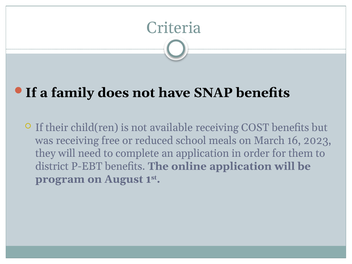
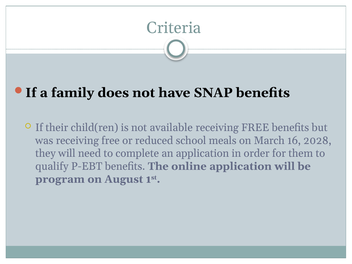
COST: COST -> FREE (255, 128)
2023: 2023 -> 2028 (317, 140)
district: district -> qualify (52, 166)
